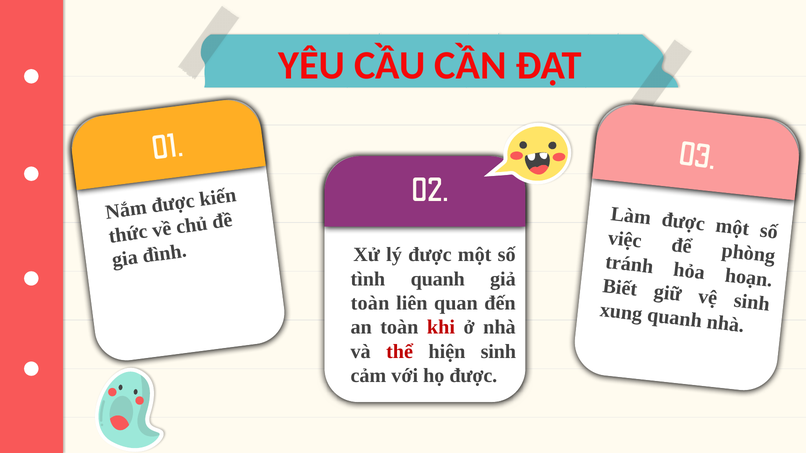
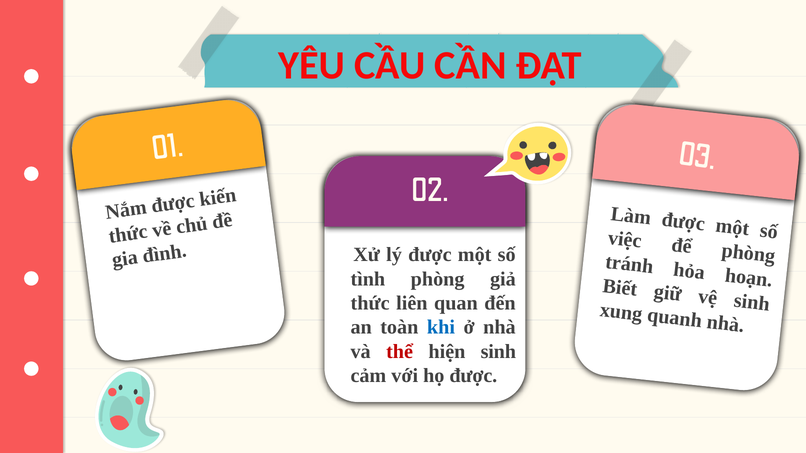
tình quanh: quanh -> phòng (438, 279)
toàn: toàn -> thức (370, 303)
khi colour: red -> blue (441, 328)
